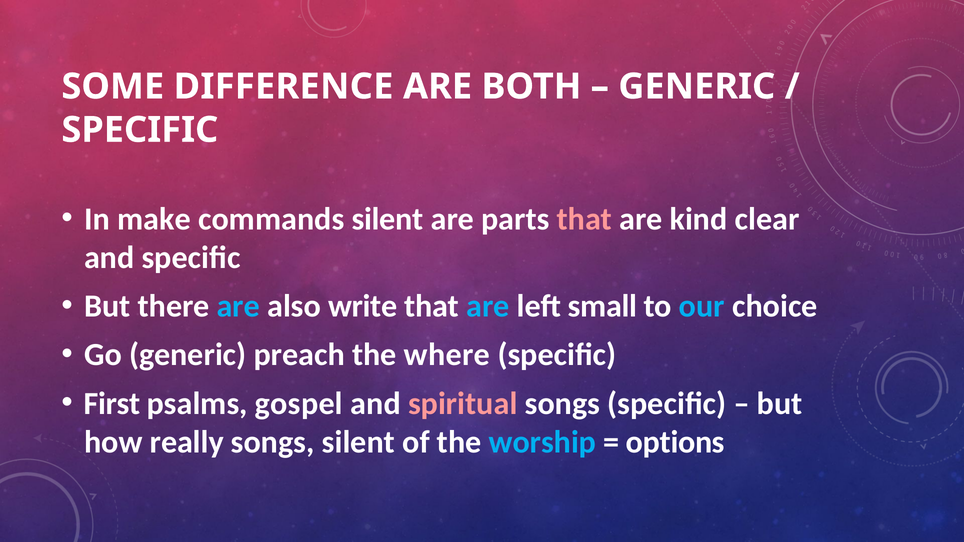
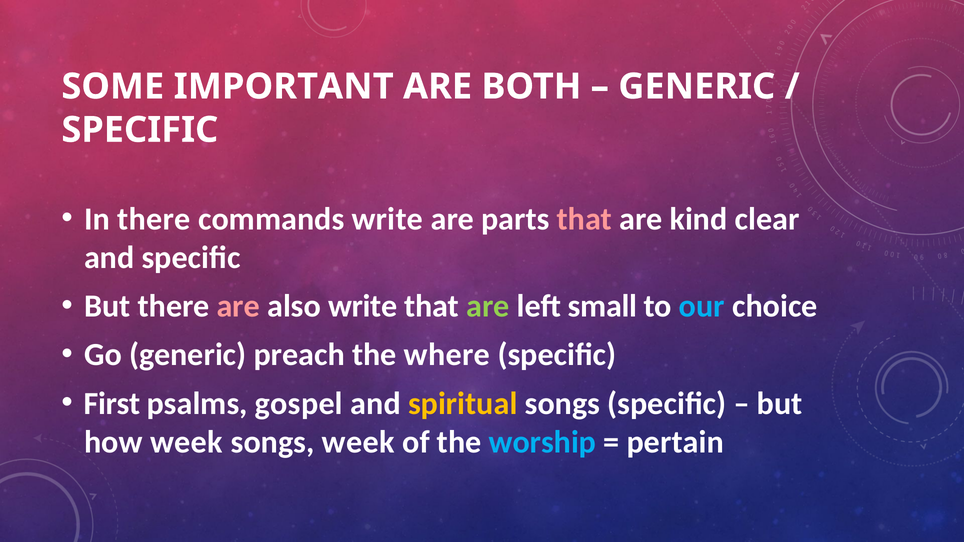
DIFFERENCE: DIFFERENCE -> IMPORTANT (284, 87)
In make: make -> there (154, 219)
commands silent: silent -> write (387, 219)
are colour: light blue -> pink (238, 306)
are colour: light blue -> light green (488, 306)
spiritual colour: pink -> yellow (463, 404)
how really: really -> week (187, 442)
songs silent: silent -> week (358, 442)
options: options -> pertain (675, 442)
